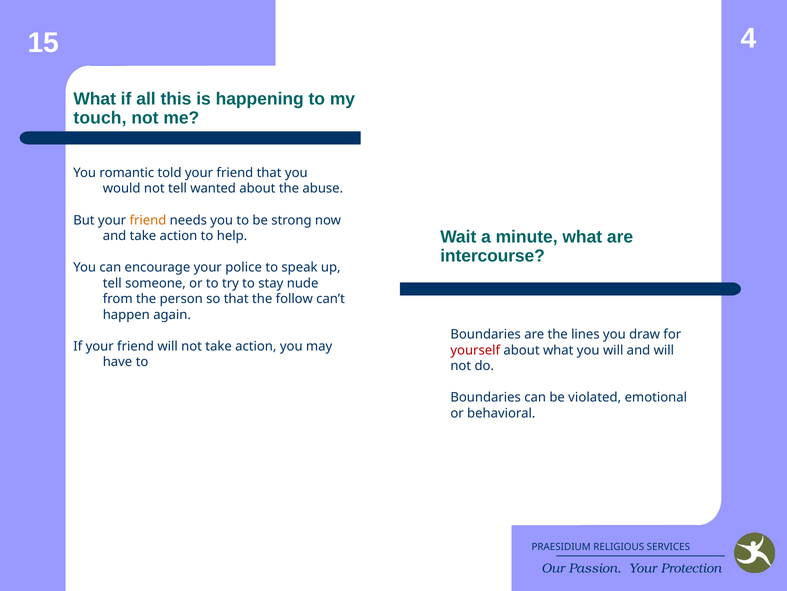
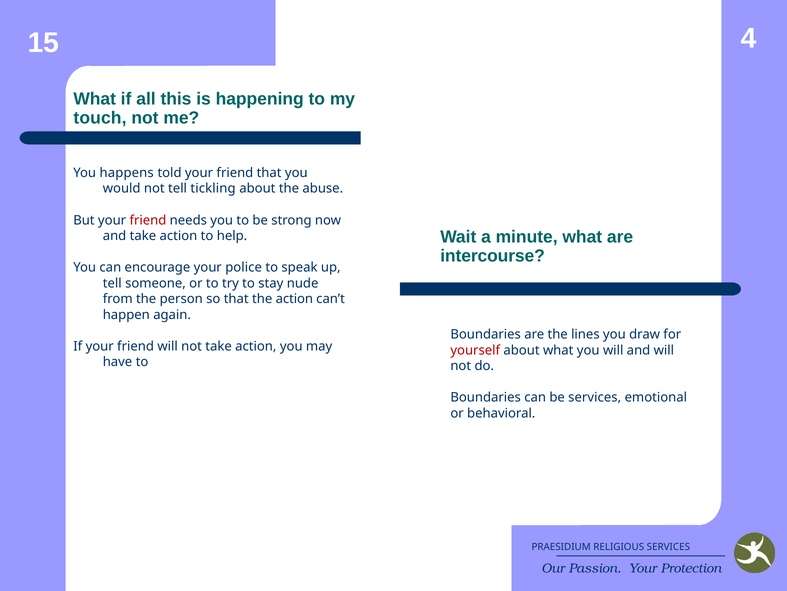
romantic: romantic -> happens (127, 173)
wanted: wanted -> tickling (213, 188)
friend colour: orange -> red (148, 220)
the follow: follow -> action (294, 299)
be violated: violated -> services (595, 397)
